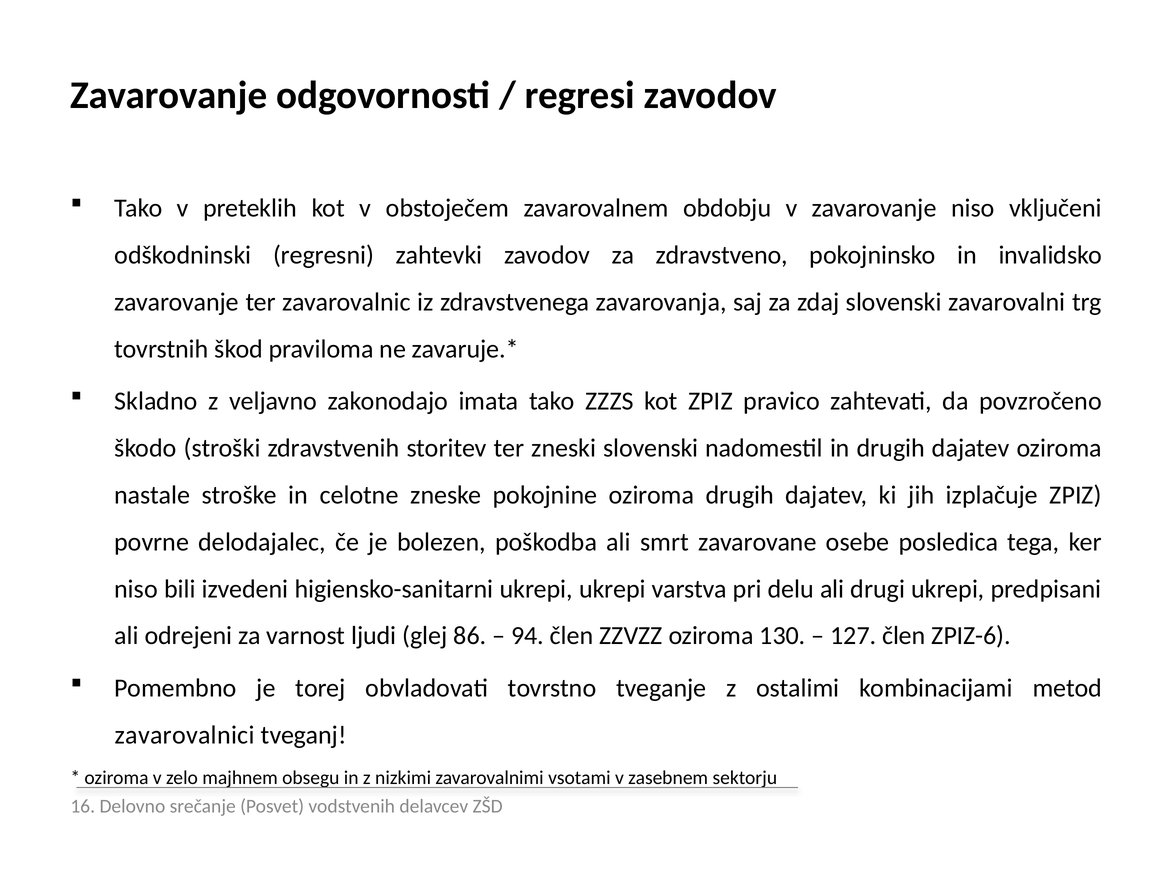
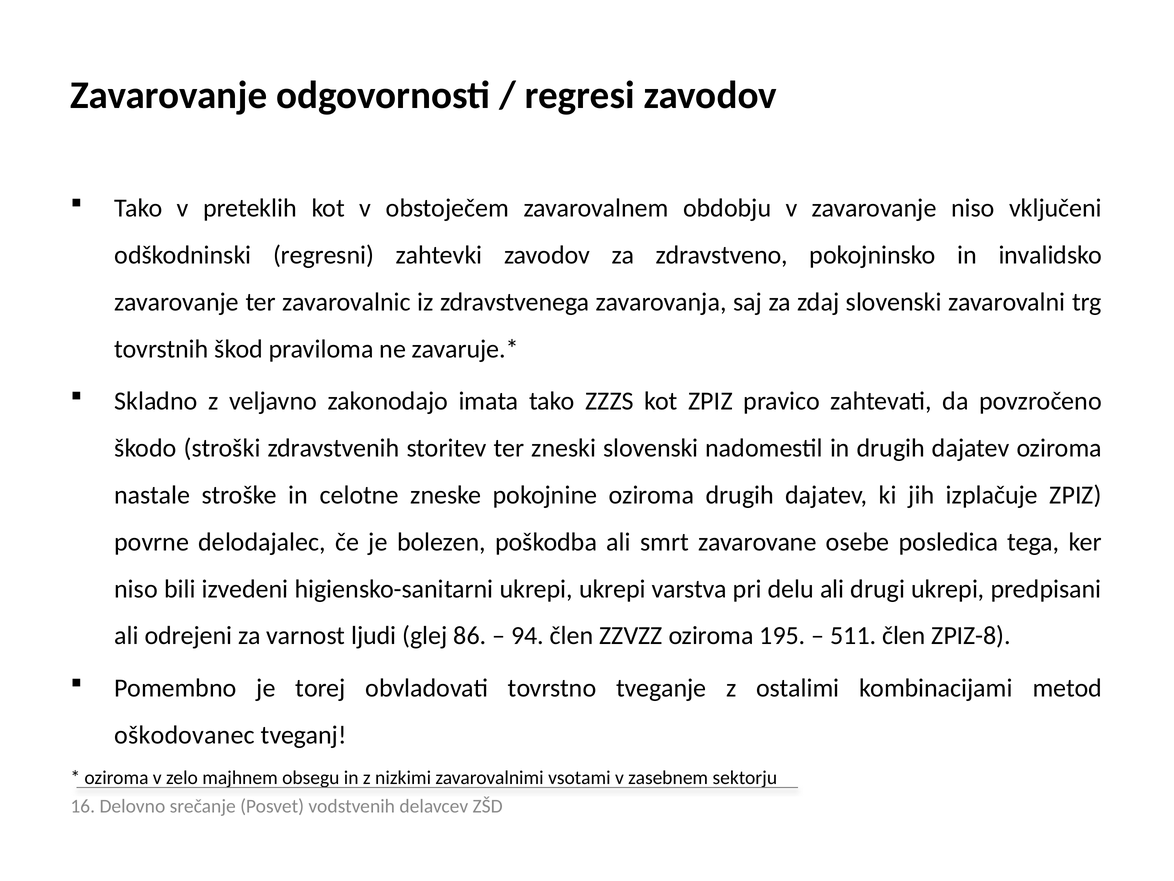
130: 130 -> 195 (782, 635)
127: 127 -> 511 (853, 635)
ZPIZ-6: ZPIZ-6 -> ZPIZ-8 (971, 635)
zavarovalnici: zavarovalnici -> oškodovanec (185, 735)
